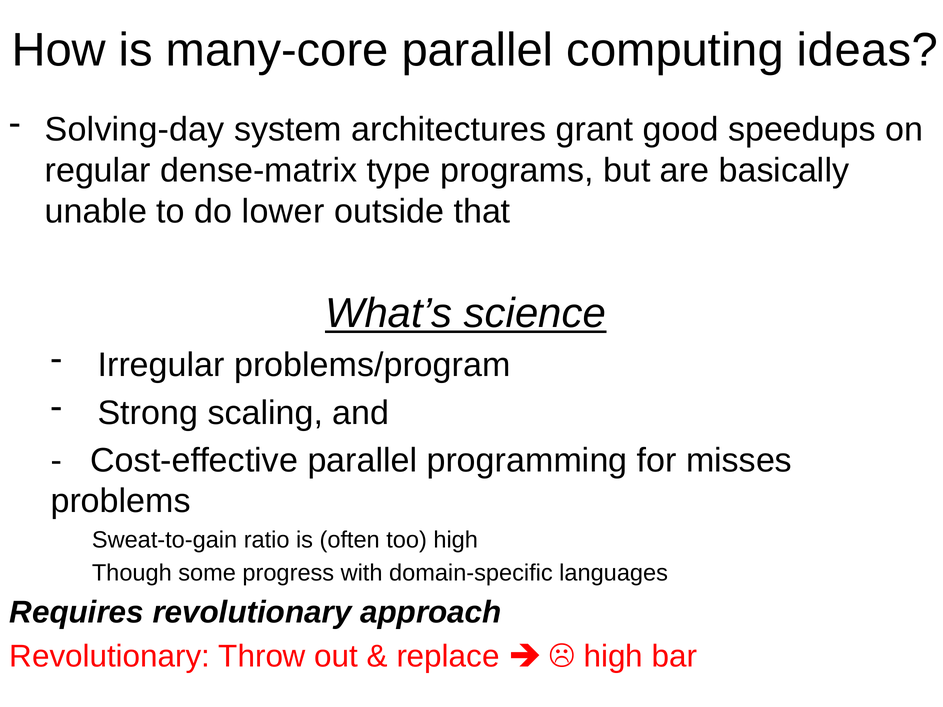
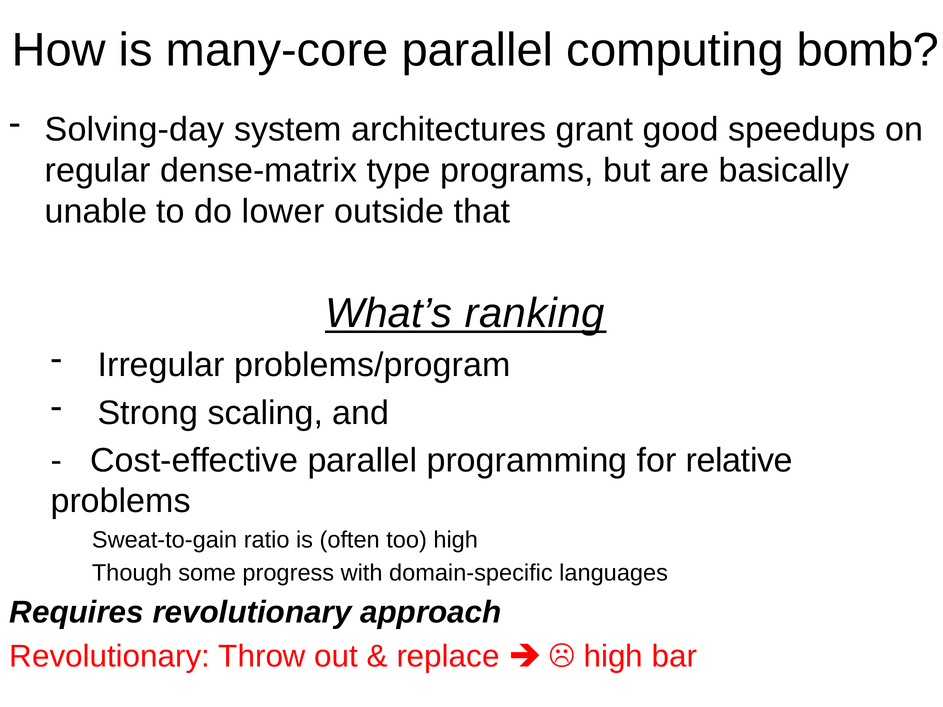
ideas: ideas -> bomb (868, 50)
science: science -> ranking (535, 314)
misses: misses -> relative (739, 461)
